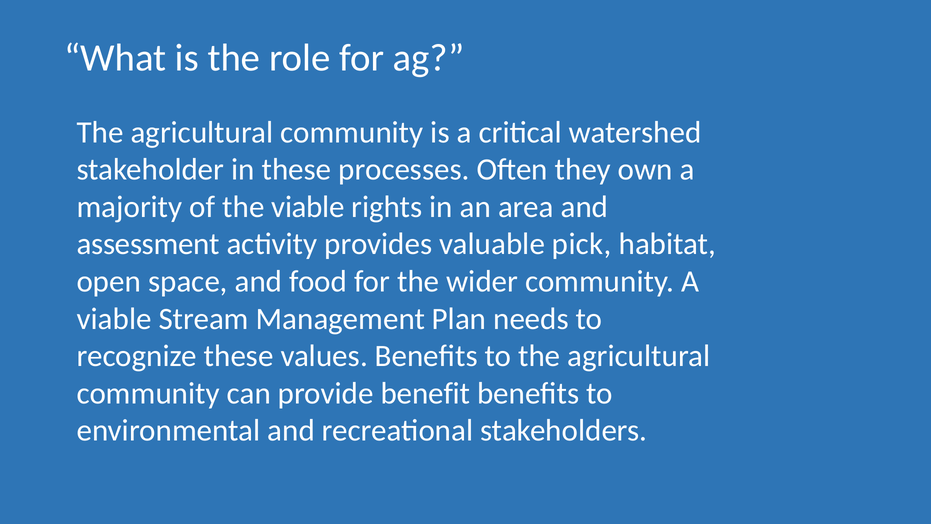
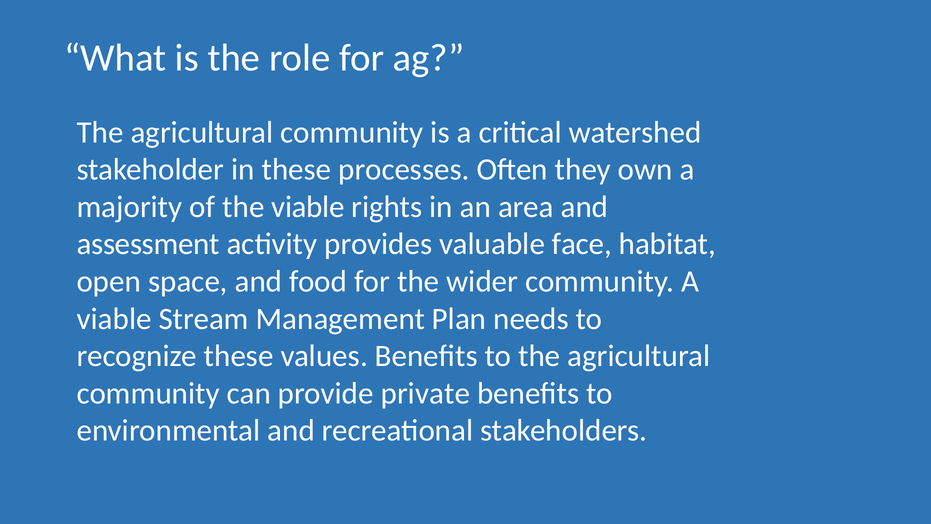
pick: pick -> face (582, 244)
benefit: benefit -> private (425, 393)
